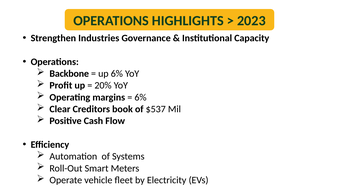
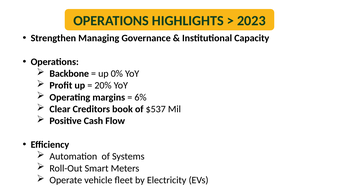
Industries: Industries -> Managing (99, 38)
up 6%: 6% -> 0% (117, 74)
